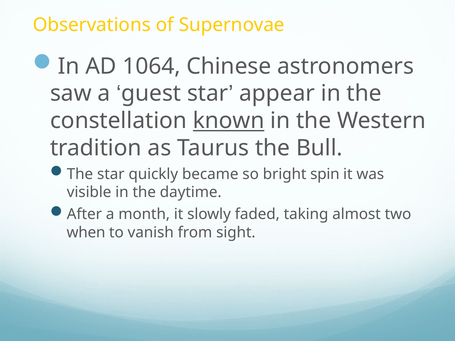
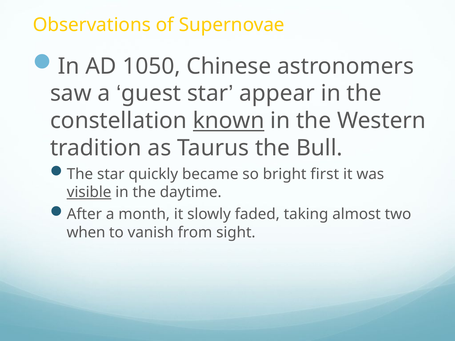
1064: 1064 -> 1050 (151, 66)
spin: spin -> first (325, 174)
visible underline: none -> present (89, 192)
